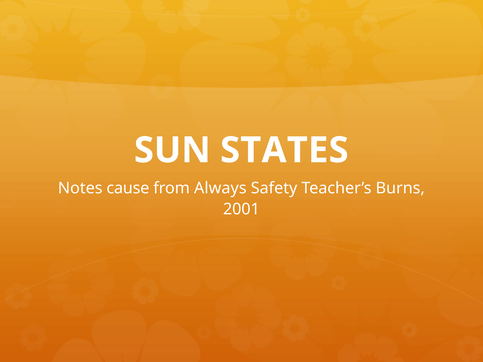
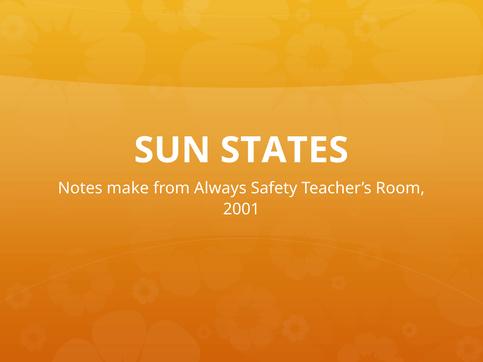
cause: cause -> make (128, 188)
Burns: Burns -> Room (400, 188)
